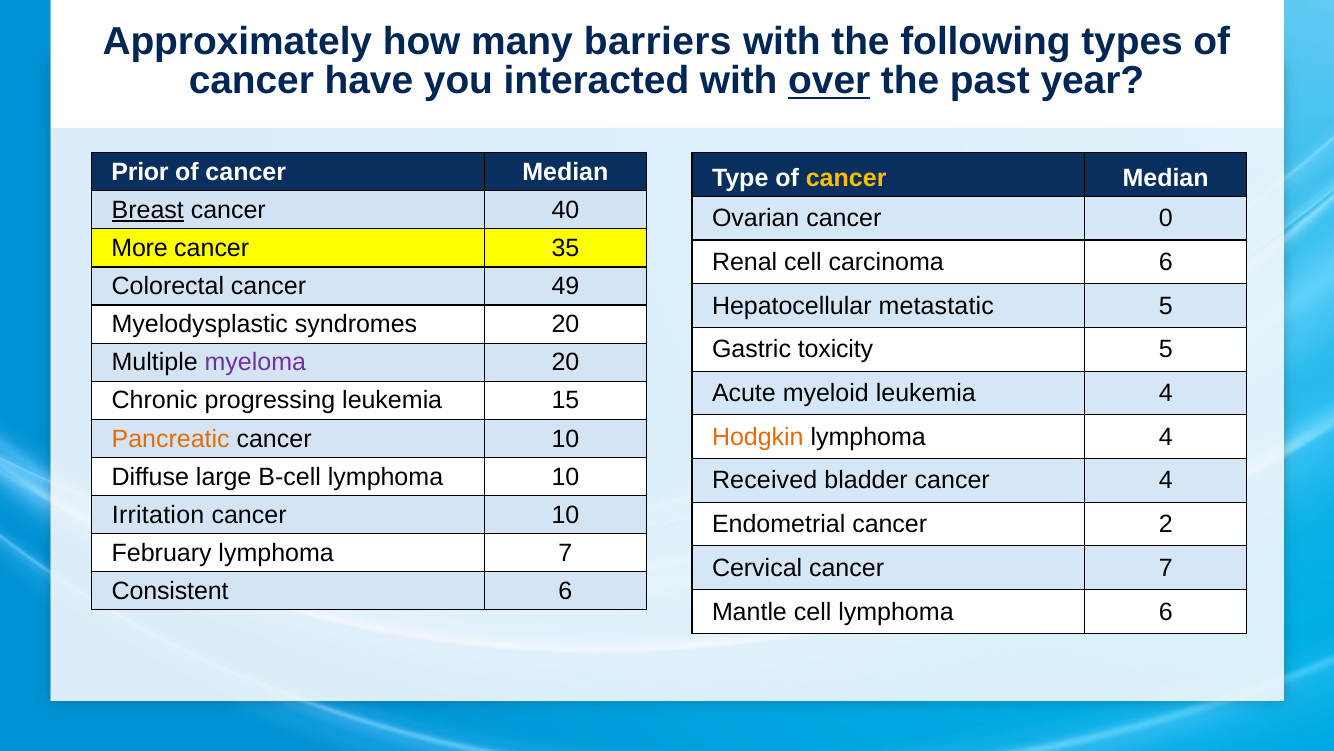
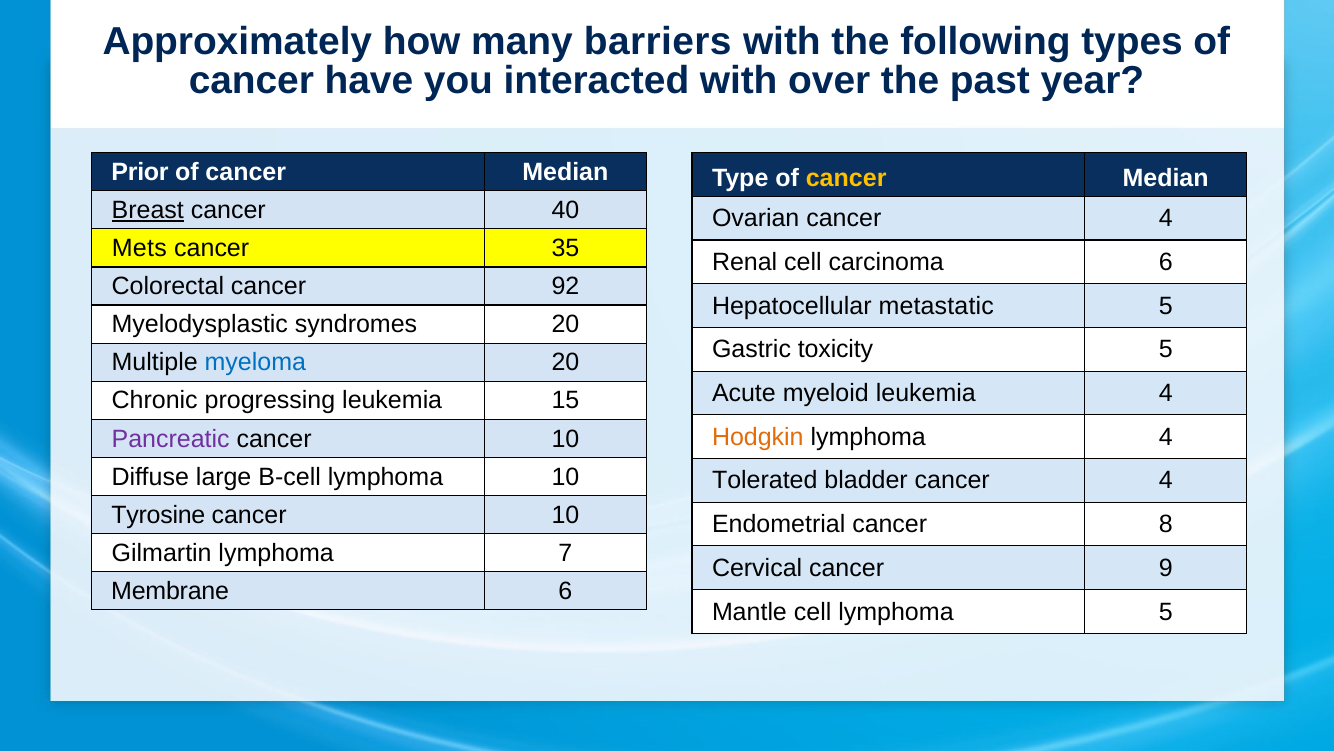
over underline: present -> none (829, 81)
Ovarian cancer 0: 0 -> 4 (1166, 218)
More: More -> Mets (139, 248)
49: 49 -> 92 (565, 286)
myeloma colour: purple -> blue (255, 362)
Pancreatic colour: orange -> purple (171, 438)
Received: Received -> Tolerated (765, 480)
Irritation: Irritation -> Tyrosine (158, 514)
2: 2 -> 8 (1166, 524)
February: February -> Gilmartin (162, 553)
cancer 7: 7 -> 9 (1166, 568)
Consistent: Consistent -> Membrane (170, 591)
lymphoma 6: 6 -> 5 (1166, 611)
